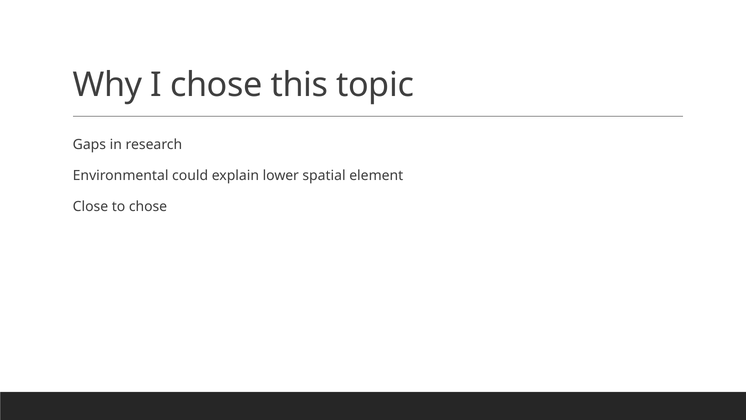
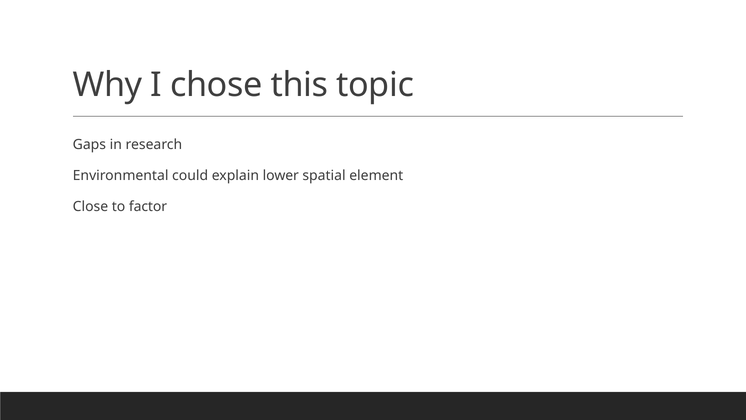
to chose: chose -> factor (148, 207)
